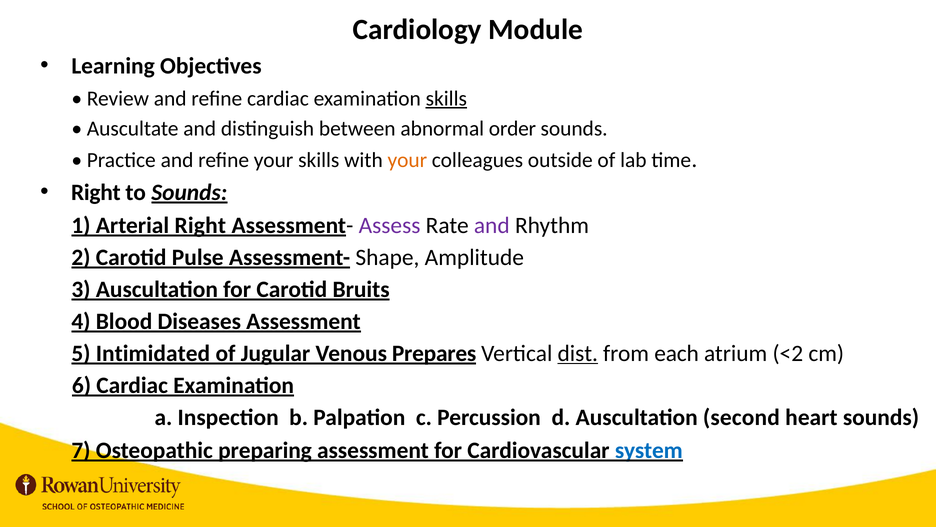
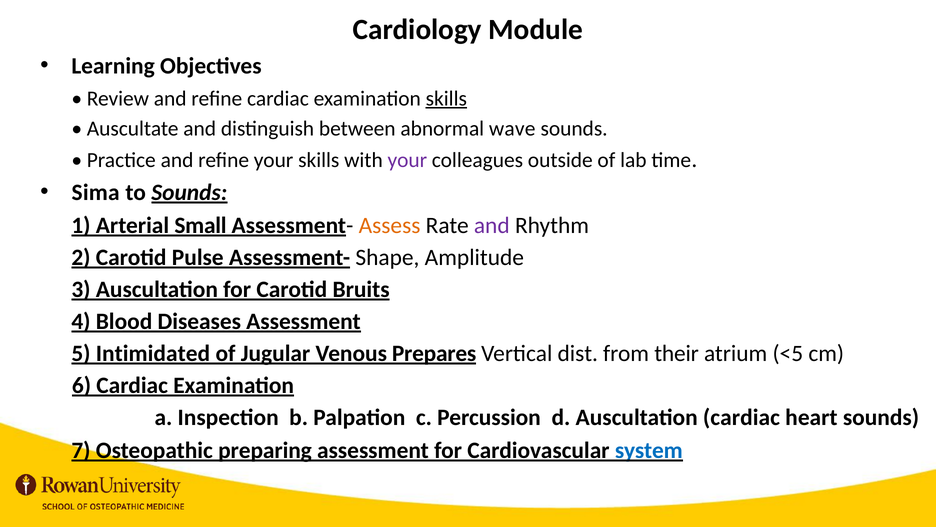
order: order -> wave (512, 128)
your colour: orange -> purple (407, 160)
Right: Right -> Sima (96, 192)
Arterial Right: Right -> Small (200, 225)
Assess colour: purple -> orange (390, 225)
dist underline: present -> none (578, 353)
each: each -> their (677, 353)
<2: <2 -> <5 (788, 353)
Auscultation second: second -> cardiac (741, 417)
